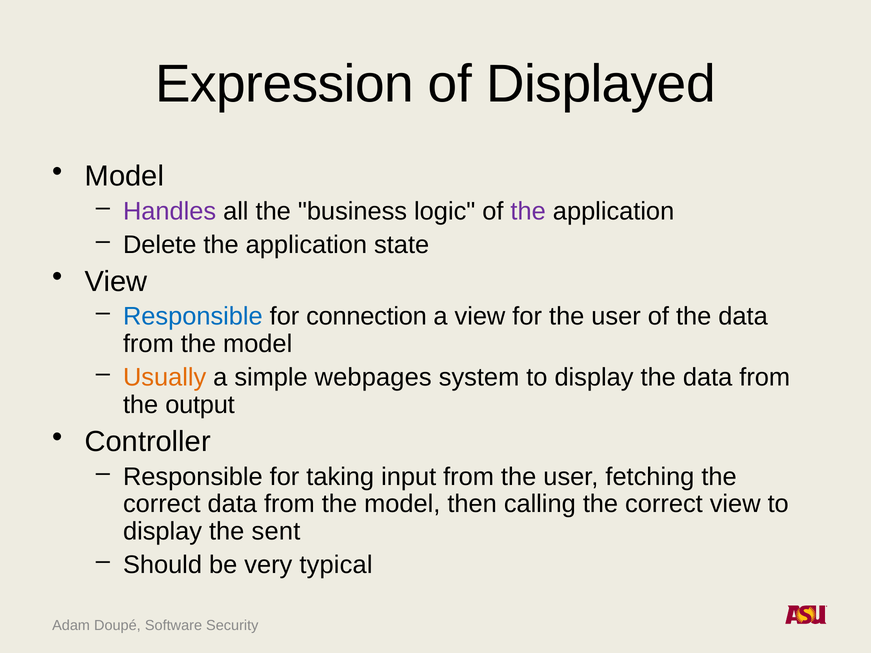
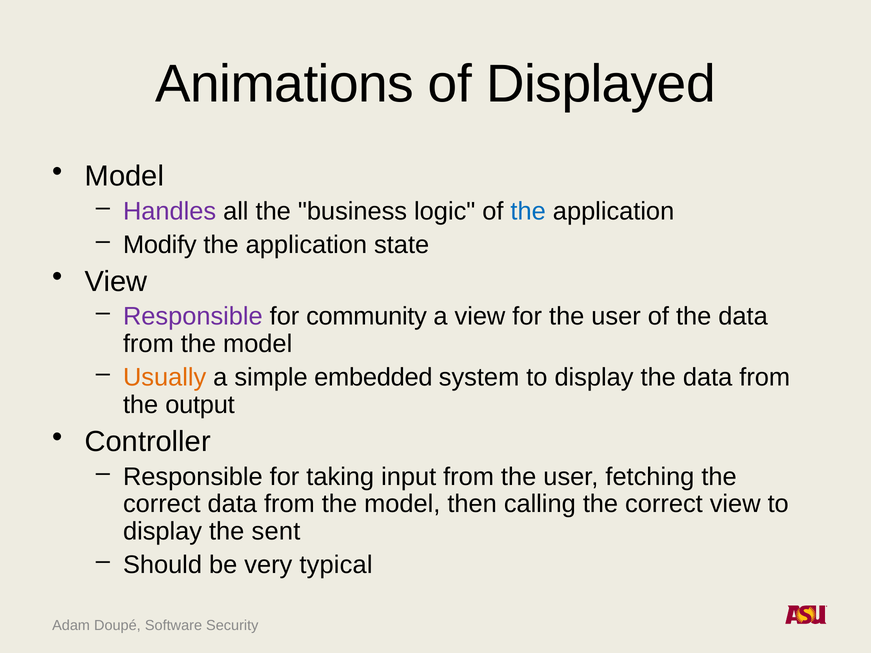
Expression: Expression -> Animations (285, 84)
the colour: purple -> blue (528, 211)
Delete: Delete -> Modify (160, 245)
Responsible colour: blue -> purple (193, 317)
connection: connection -> community (367, 317)
webpages: webpages -> embedded (373, 378)
